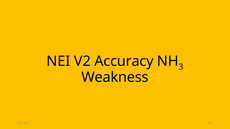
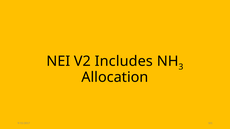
Accuracy: Accuracy -> Includes (124, 61)
Weakness: Weakness -> Allocation (115, 77)
